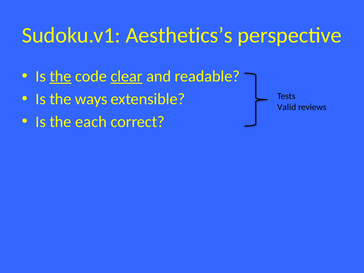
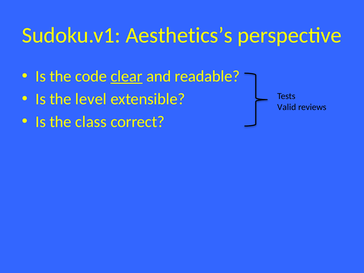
the underline: present -> none (61, 76)
ways: ways -> level (91, 99)
each: each -> class (91, 122)
